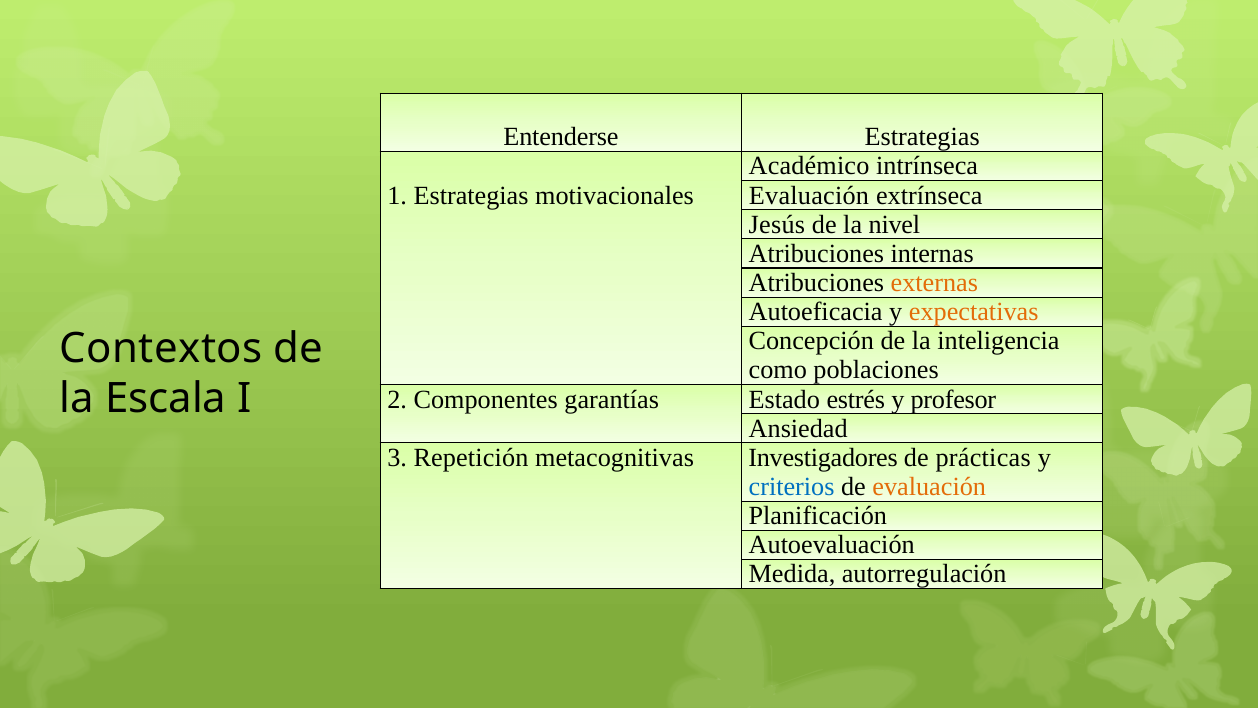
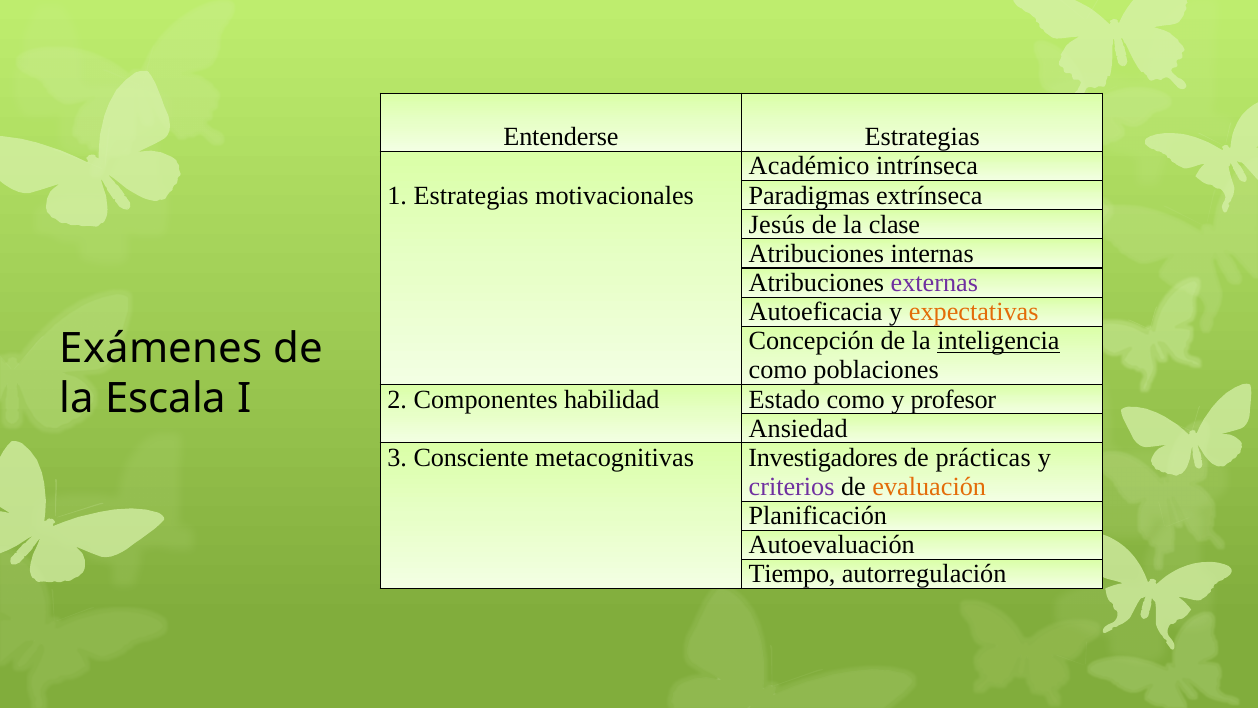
Evaluación: Evaluación -> Paradigmas (809, 195)
nivel: nivel -> clase (894, 224)
externas colour: orange -> purple (934, 283)
inteligencia underline: none -> present (998, 341)
Contextos: Contextos -> Exámenes (161, 349)
garantías: garantías -> habilidad (612, 399)
Estado estrés: estrés -> como (856, 399)
Repetición: Repetición -> Consciente (471, 457)
criterios colour: blue -> purple (792, 486)
Medida: Medida -> Tiempo (792, 574)
